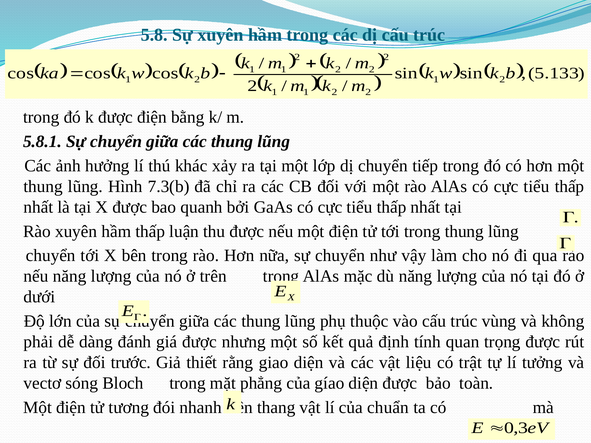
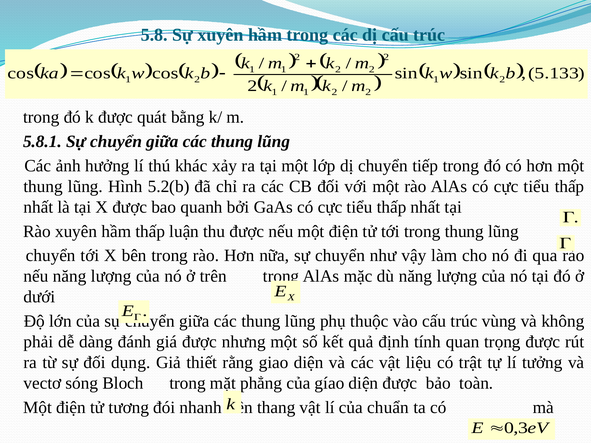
được điện: điện -> quát (152, 117)
7.3(b: 7.3(b -> 5.2(b (169, 186)
trước: trước -> dụng (131, 363)
